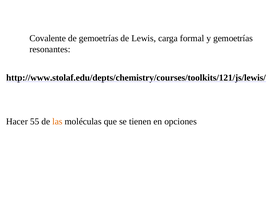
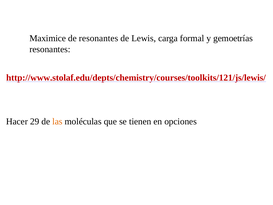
Covalente: Covalente -> Maximice (48, 38)
de gemoetrías: gemoetrías -> resonantes (99, 38)
http://www.stolaf.edu/depts/chemistry/courses/toolkits/121/js/lewis/ colour: black -> red (136, 78)
55: 55 -> 29 (35, 121)
